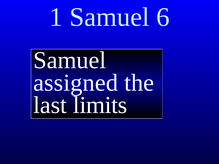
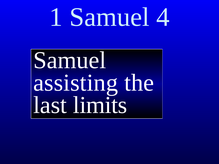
6: 6 -> 4 (163, 17)
assigned: assigned -> assisting (76, 83)
